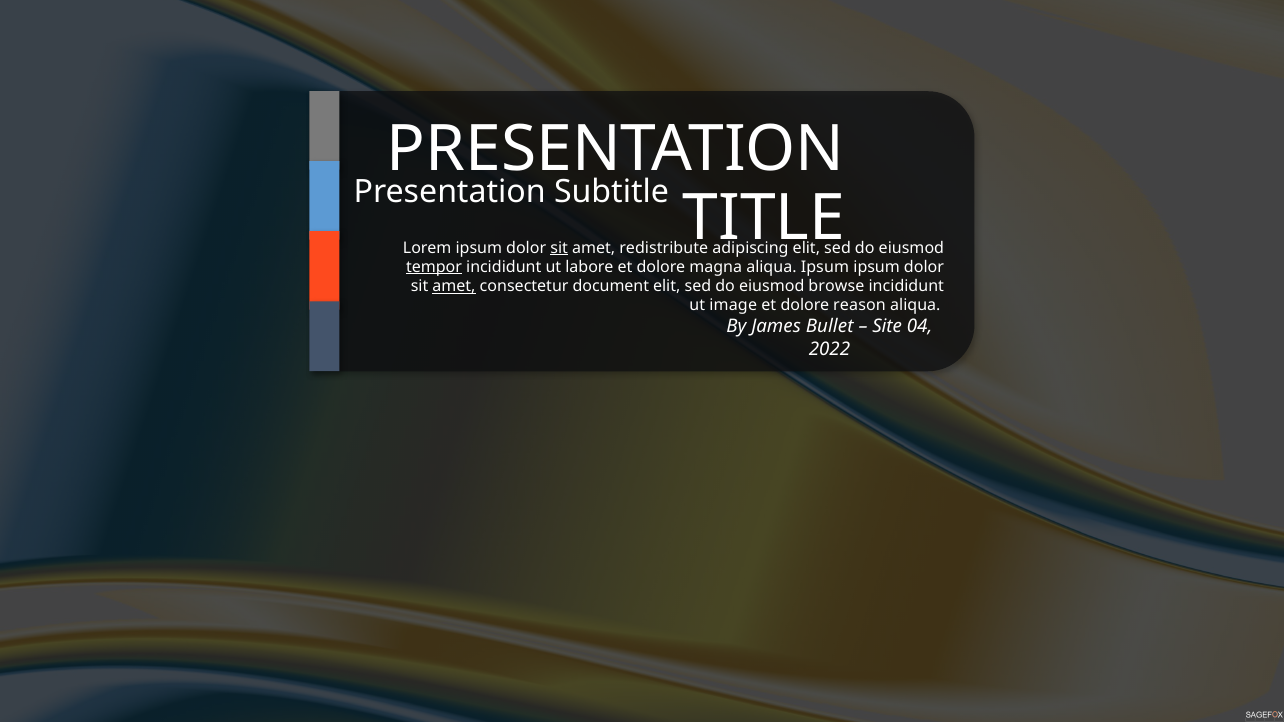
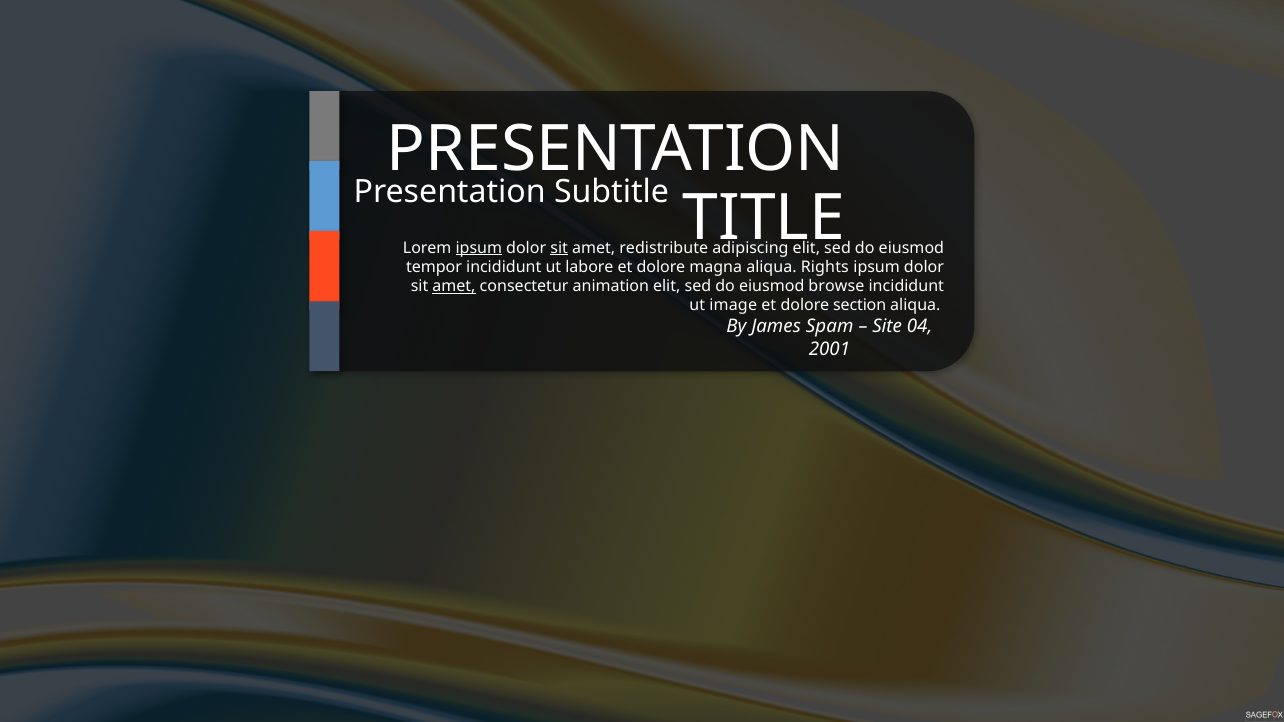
ipsum underline: none -> present (479, 248)
tempor underline: present -> none (434, 267)
aliqua Ipsum: Ipsum -> Rights (825, 267)
document: document -> animation (611, 286)
reason: reason -> section (860, 306)
Bullet: Bullet -> Spam (830, 327)
2022: 2022 -> 2001 (829, 349)
